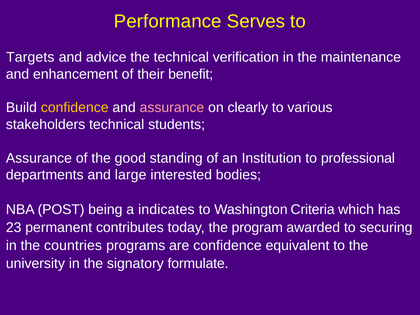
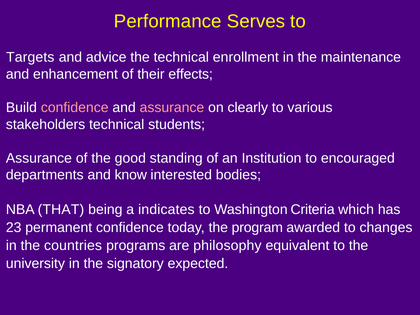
verification: verification -> enrollment (246, 57)
benefit: benefit -> effects (191, 74)
confidence colour: yellow -> pink (75, 108)
professional: professional -> encouraged (358, 158)
large: large -> know (131, 175)
POST: POST -> THAT (61, 210)
permanent contributes: contributes -> confidence (130, 228)
securing: securing -> changes (386, 228)
are confidence: confidence -> philosophy (227, 246)
formulate: formulate -> expected (198, 264)
